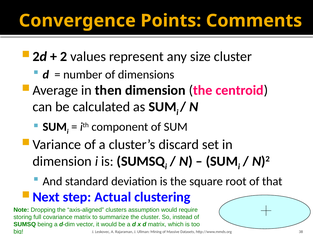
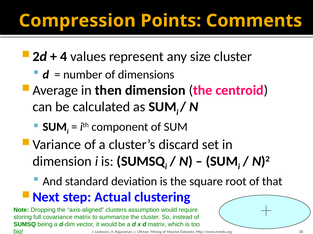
Convergence: Convergence -> Compression (77, 21)
2: 2 -> 4 (64, 57)
